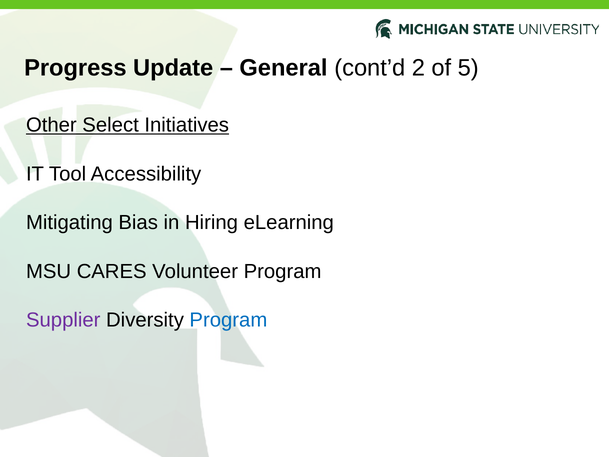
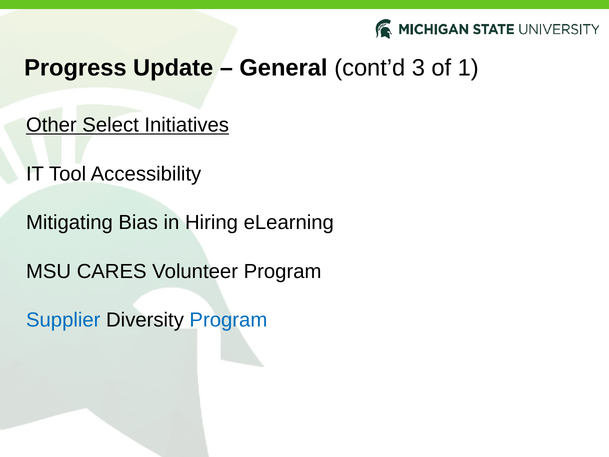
2: 2 -> 3 (418, 68)
5: 5 -> 1 (468, 68)
Supplier colour: purple -> blue (63, 320)
